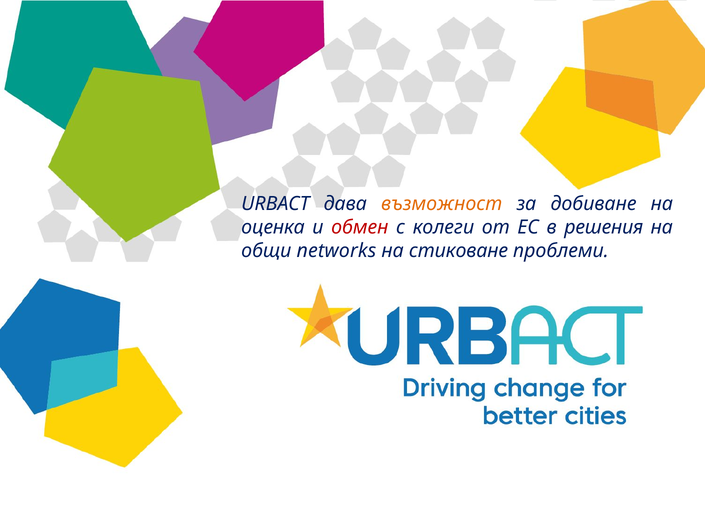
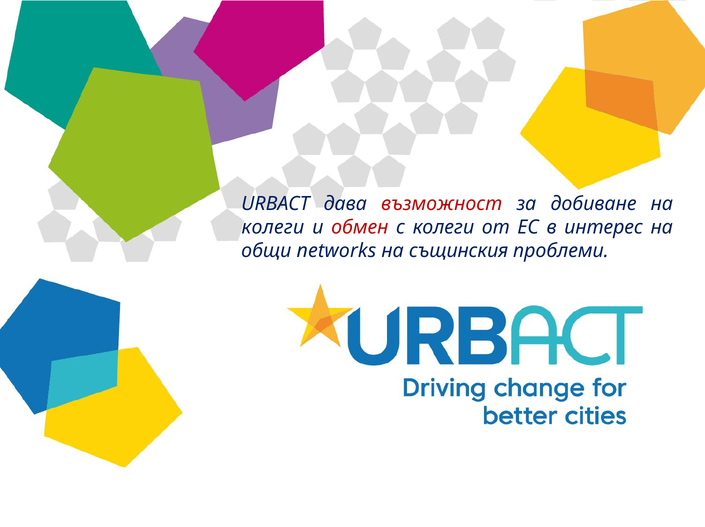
възможност colour: orange -> red (442, 204)
оценка: оценка -> колеги (273, 228)
решения: решения -> интерес (604, 228)
стиковане: стиковане -> същинския (459, 251)
